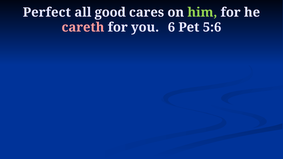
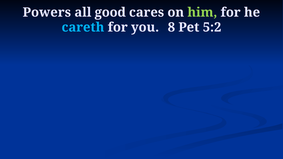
Perfect: Perfect -> Powers (47, 12)
careth colour: pink -> light blue (83, 27)
6: 6 -> 8 (171, 27)
5:6: 5:6 -> 5:2 (212, 27)
